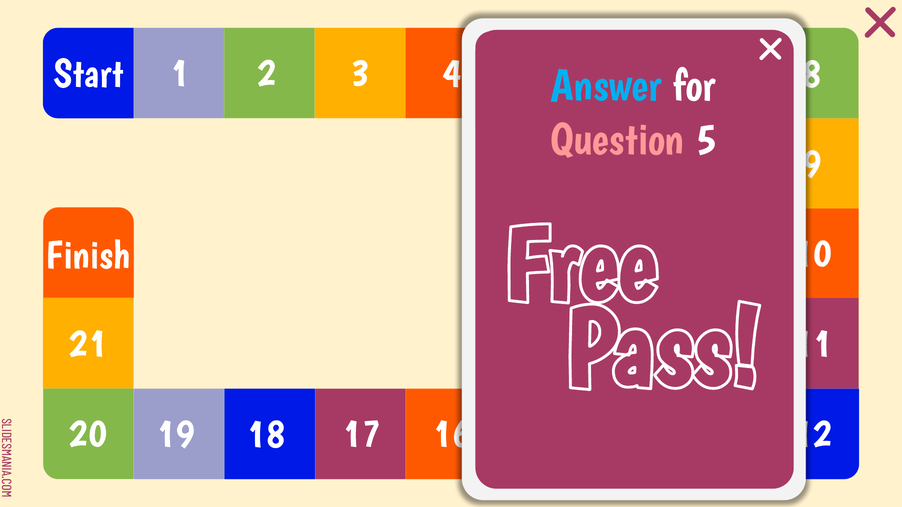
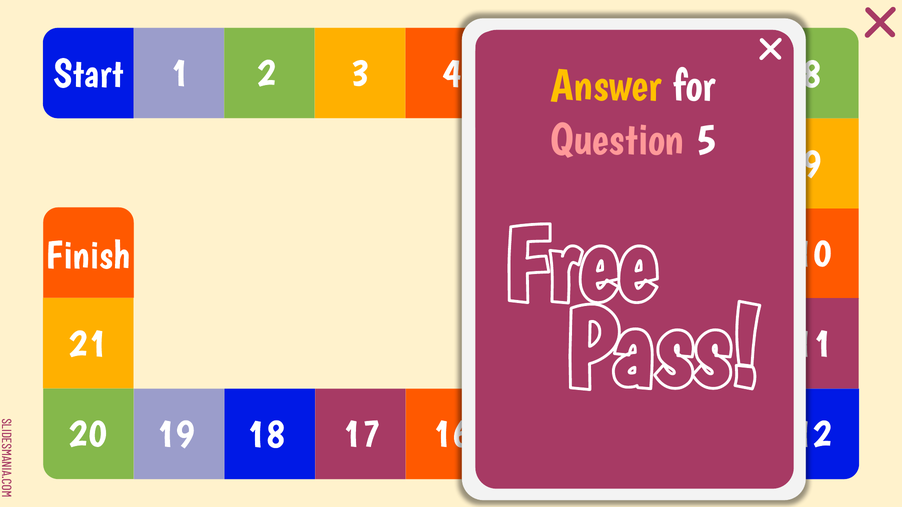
Answer colour: light blue -> yellow (606, 85)
